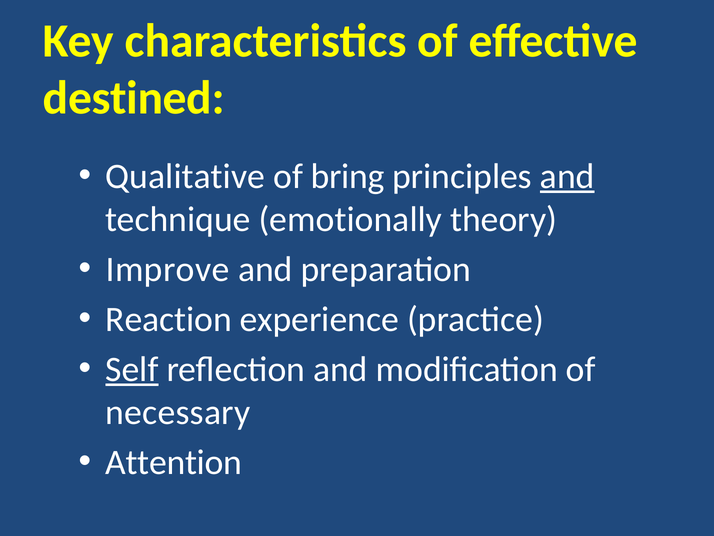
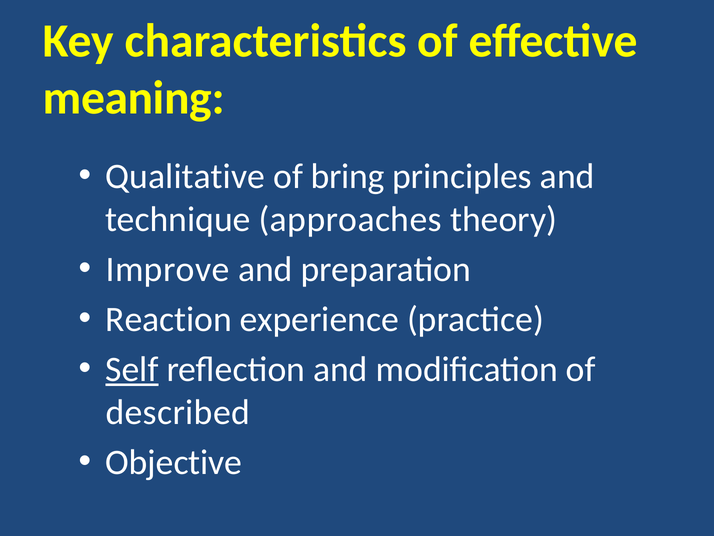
destined: destined -> meaning (134, 98)
and underline: present -> none (567, 176)
emotionally: emotionally -> approaches (350, 219)
necessary: necessary -> described (178, 412)
Attention: Attention -> Objective (174, 462)
